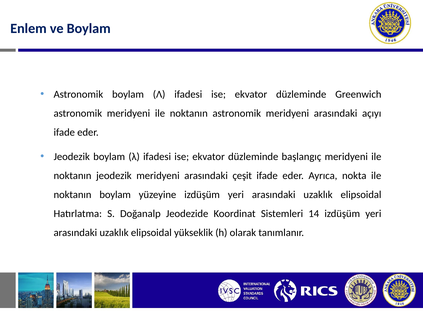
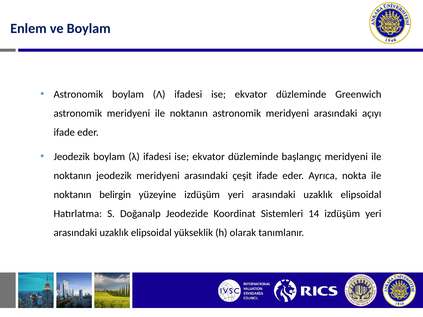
noktanın boylam: boylam -> belirgin (115, 195)
